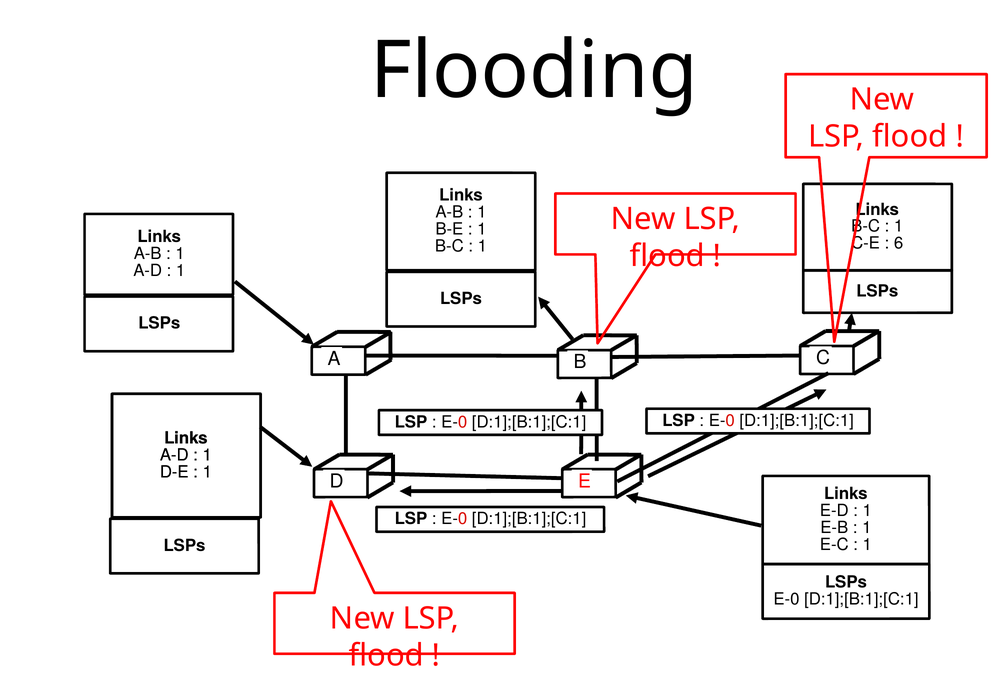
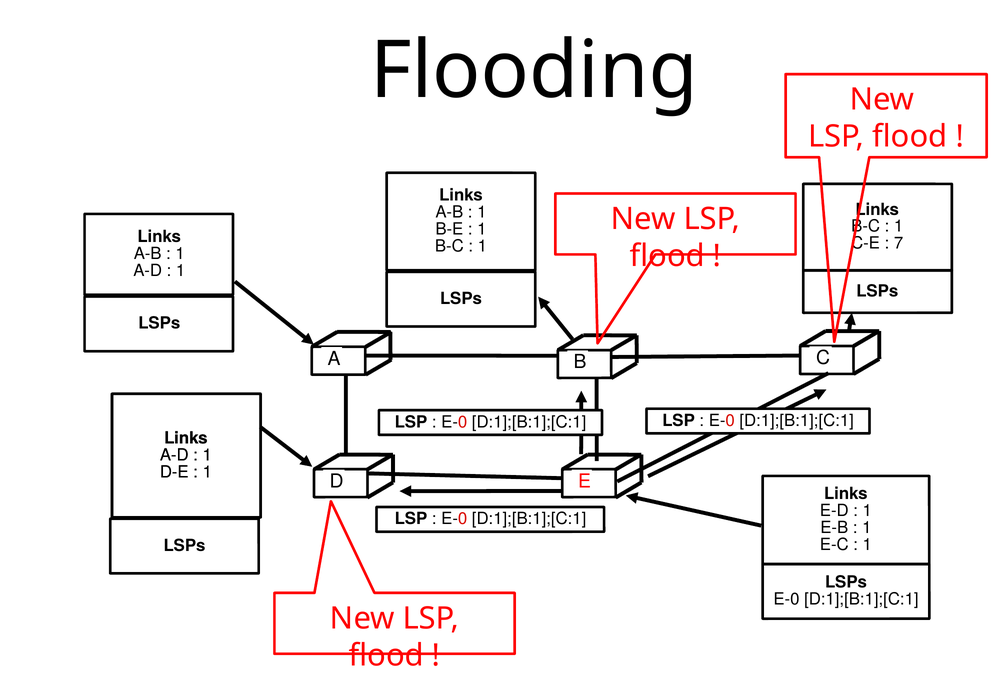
6: 6 -> 7 (899, 243)
